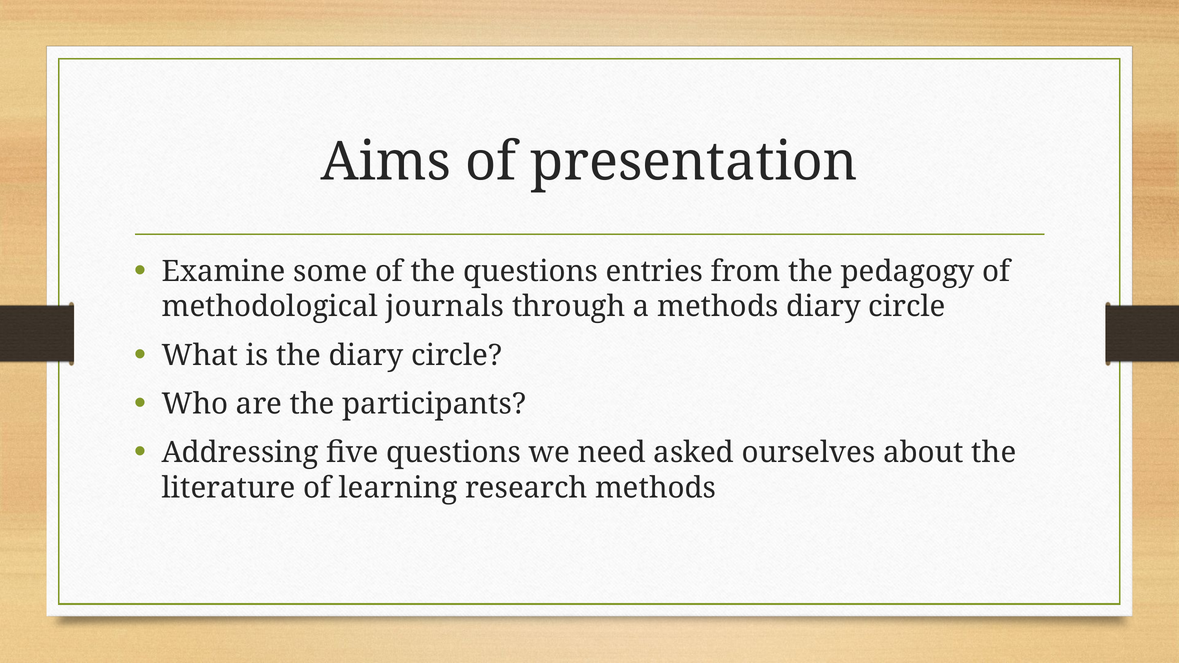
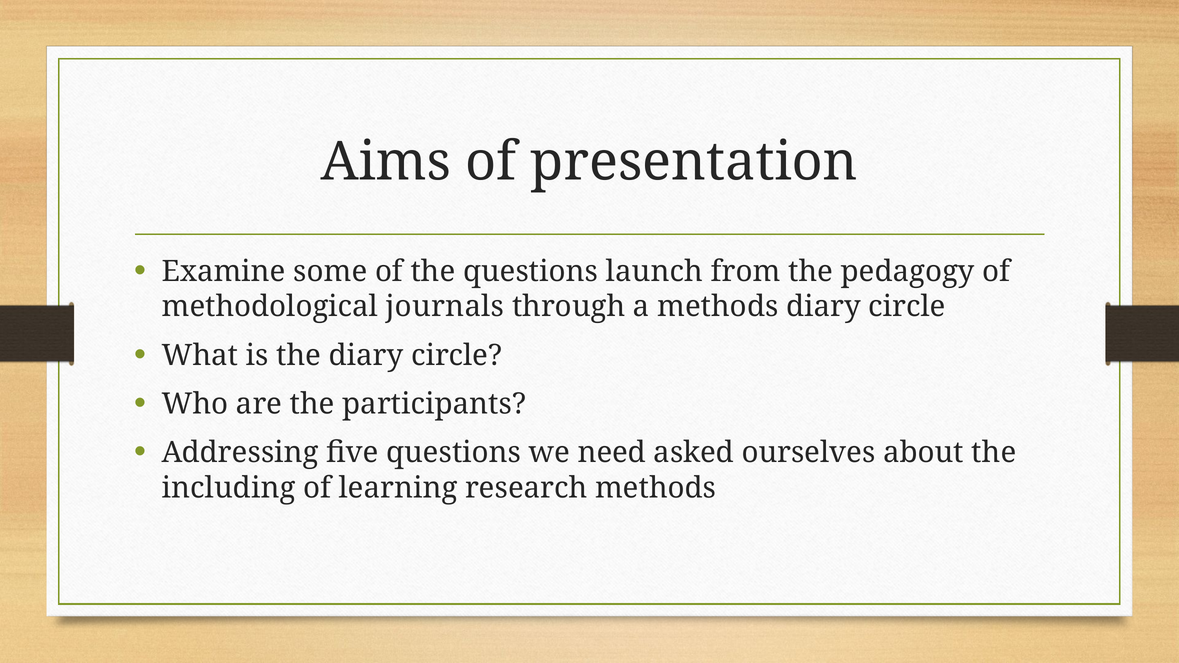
entries: entries -> launch (654, 271)
literature: literature -> including (229, 488)
